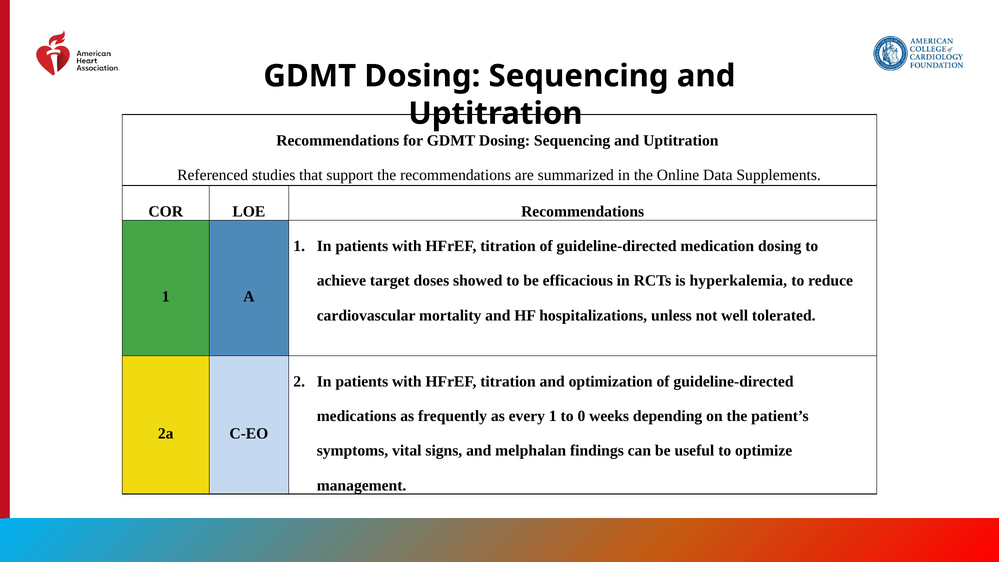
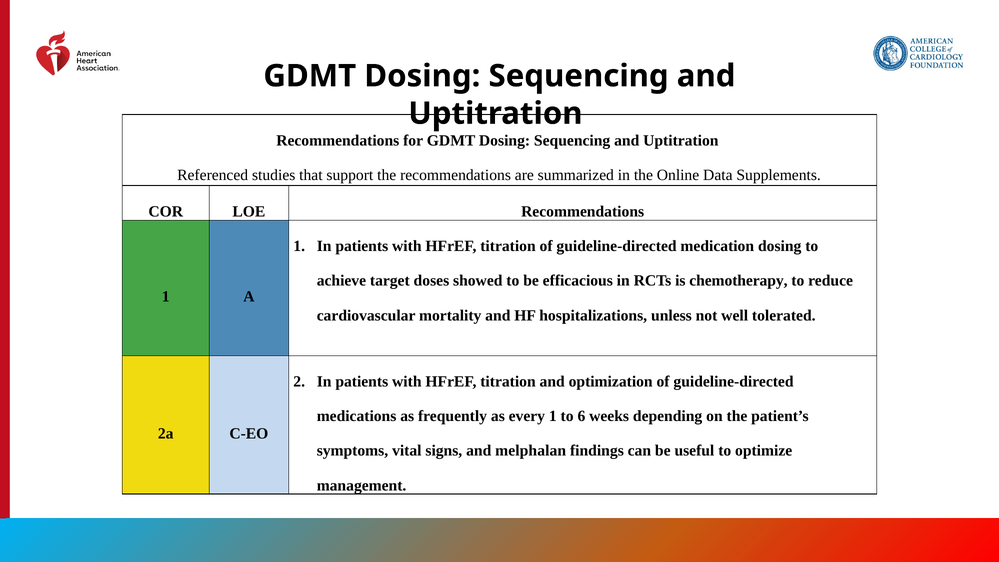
hyperkalemia: hyperkalemia -> chemotherapy (738, 281)
0: 0 -> 6 (581, 416)
